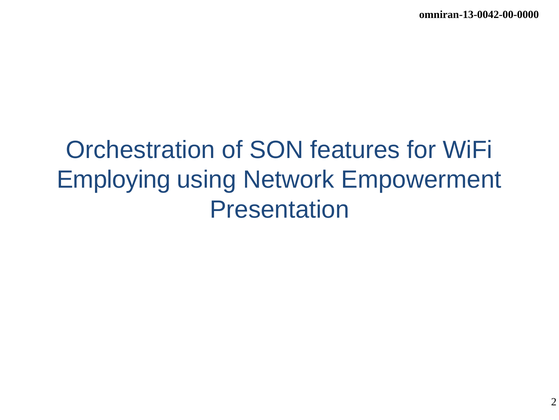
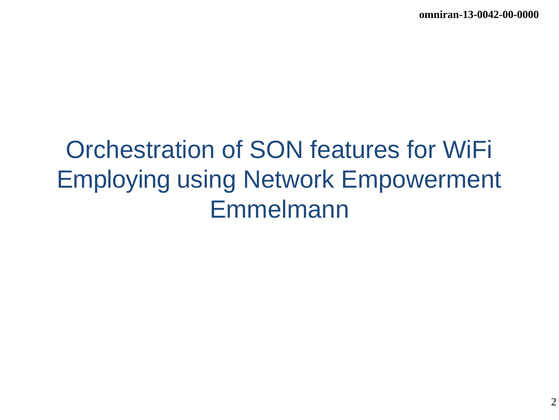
Presentation: Presentation -> Emmelmann (279, 209)
